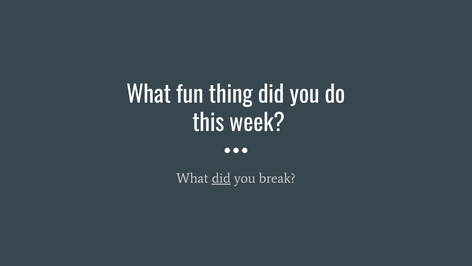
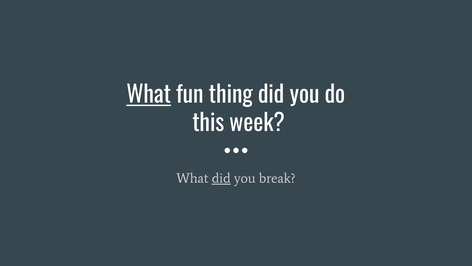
What underline: none -> present (149, 95)
